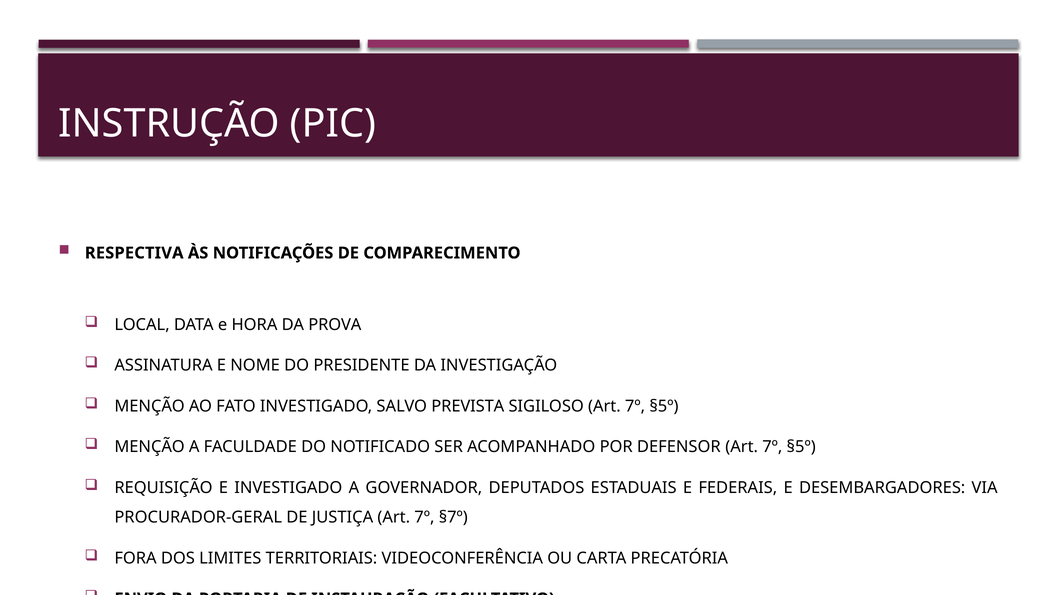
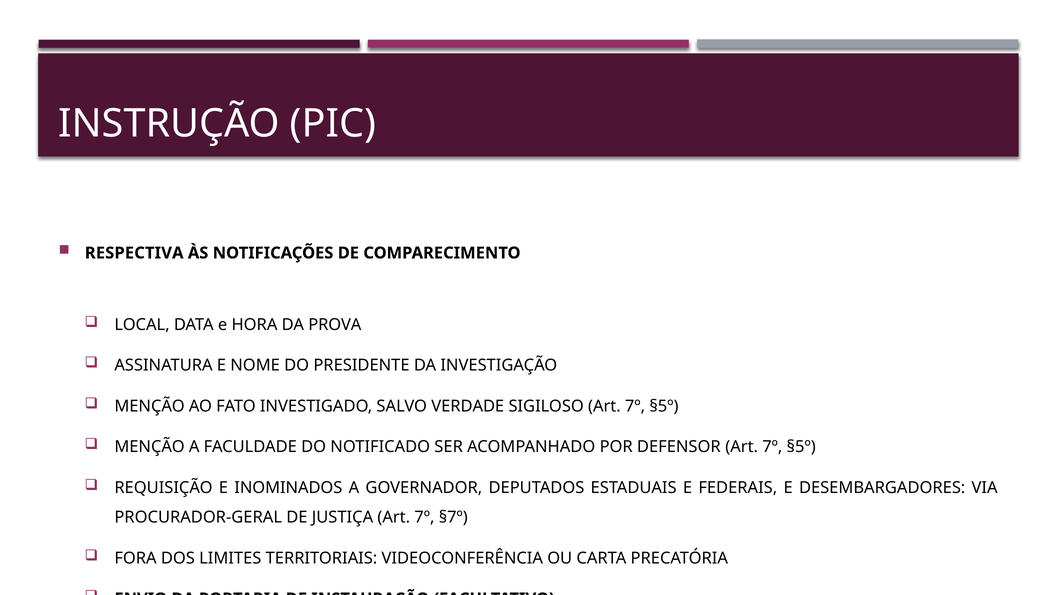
PREVISTA: PREVISTA -> VERDADE (468, 406)
E INVESTIGADO: INVESTIGADO -> INOMINADOS (288, 487)
